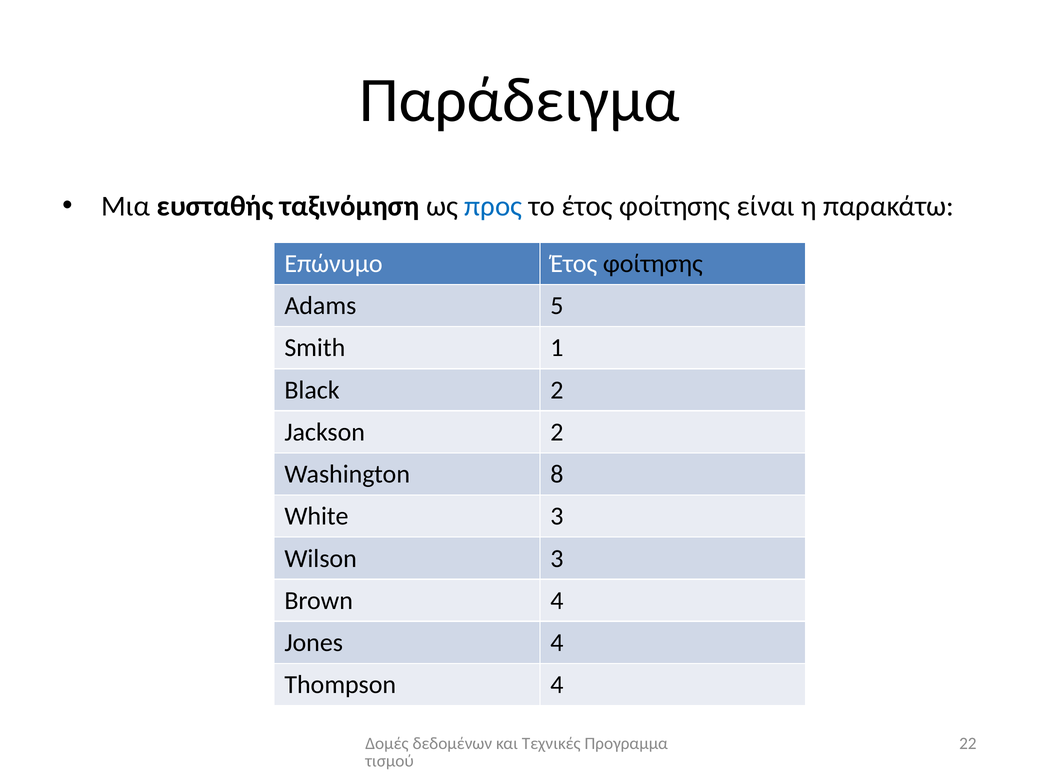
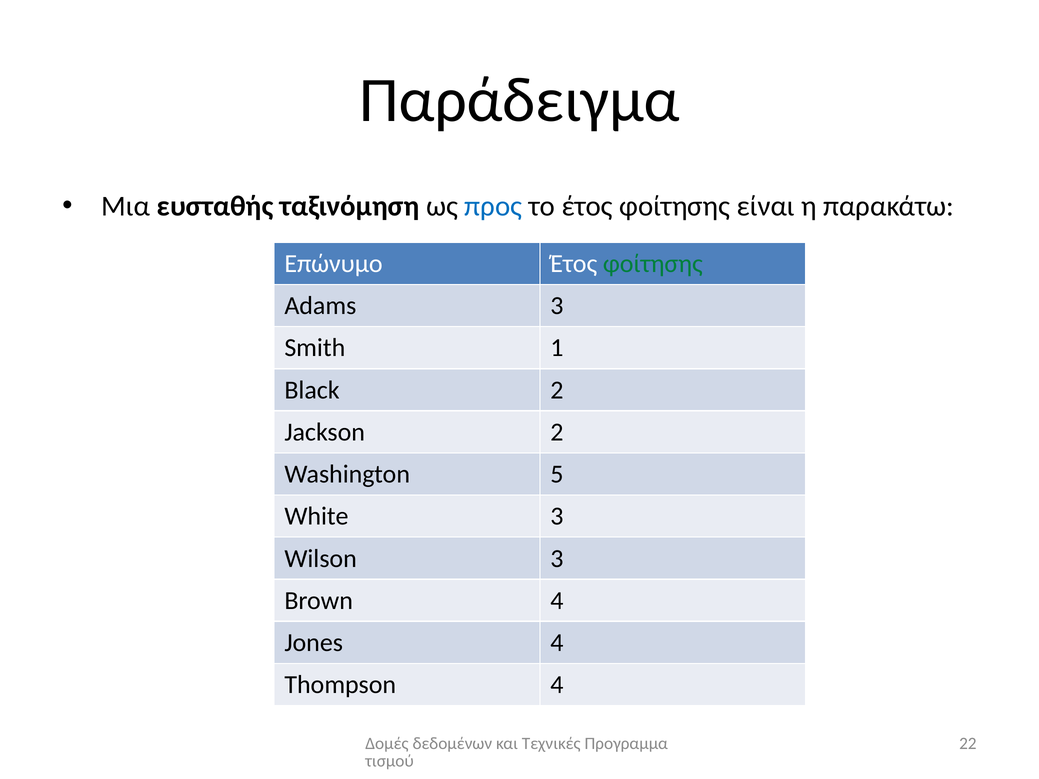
φοίτησης colour: black -> green (653, 264)
Adams 5: 5 -> 3 (557, 306)
8: 8 -> 5 (557, 474)
